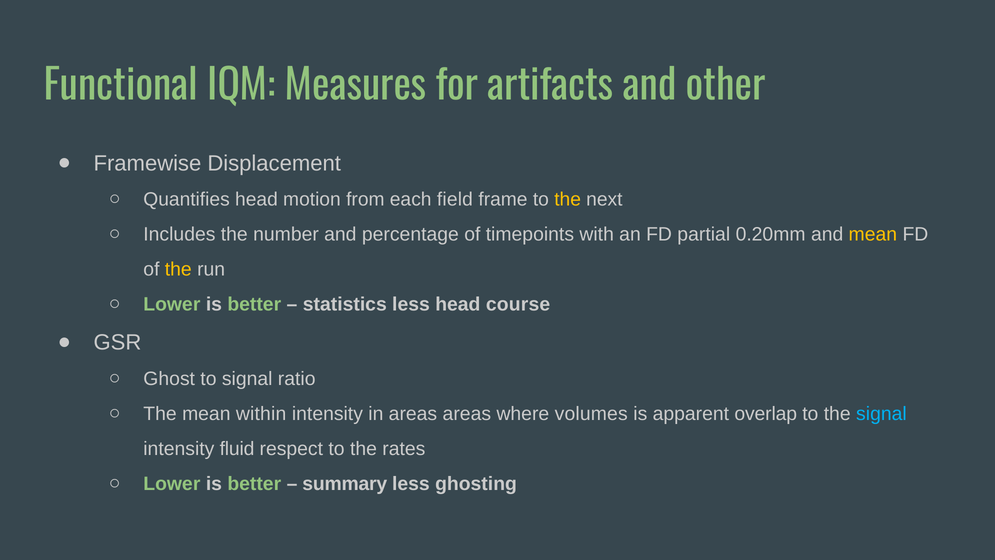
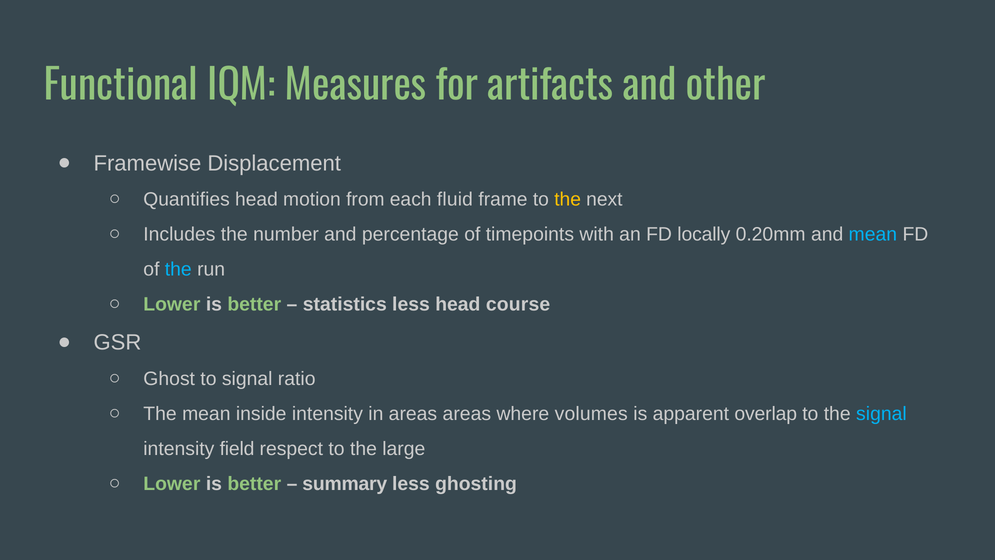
field: field -> fluid (455, 199)
partial: partial -> locally (704, 234)
mean colour: yellow -> light blue (873, 234)
the colour: yellow -> light blue (178, 269)
within: within -> inside (261, 414)
fluid: fluid -> field (237, 449)
rates: rates -> large (404, 449)
